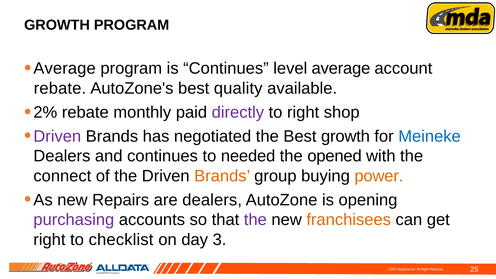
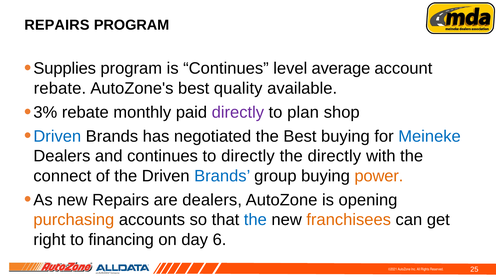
GROWTH: GROWTH -> REPAIRS (57, 25)
Average: Average -> Supplies (65, 69)
2%: 2% -> 3% (45, 112)
to right: right -> plan (303, 112)
Driven colour: purple -> blue (57, 136)
Best growth: growth -> buying (345, 136)
to needed: needed -> directly (248, 156)
the opened: opened -> directly (334, 156)
Brands colour: orange -> blue (222, 176)
purchasing colour: purple -> orange (74, 220)
the colour: purple -> blue (255, 220)
checklist: checklist -> financing (121, 240)
3: 3 -> 6 (219, 240)
